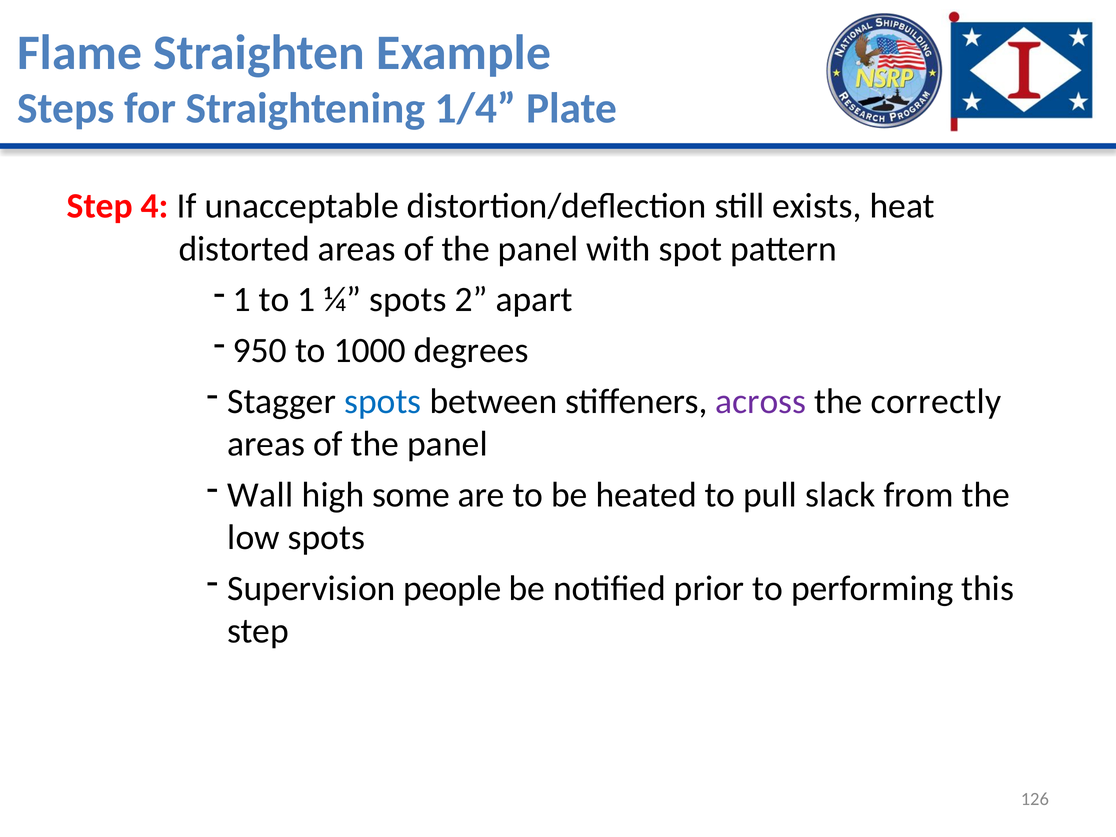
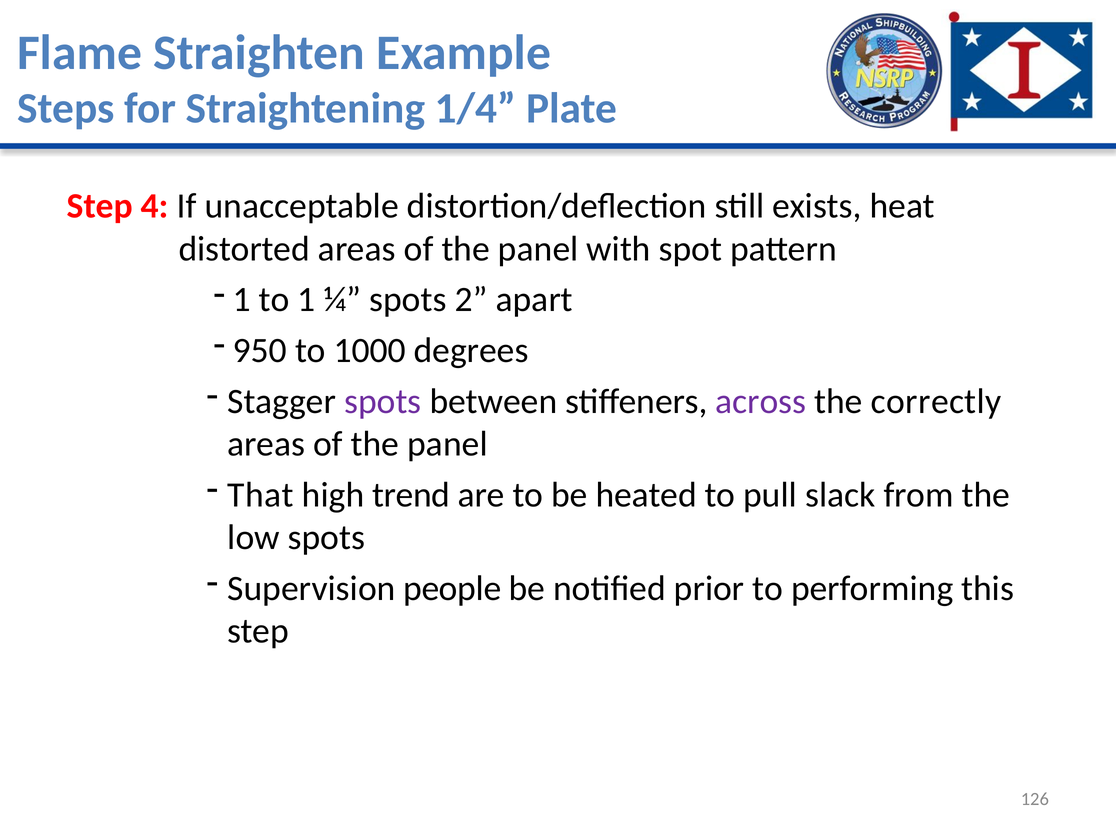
spots colour: blue -> purple (383, 401)
Wall: Wall -> That (260, 495)
some: some -> trend (411, 495)
